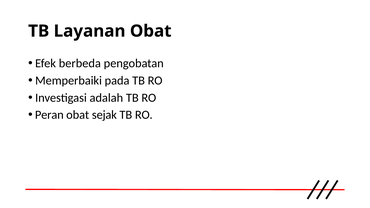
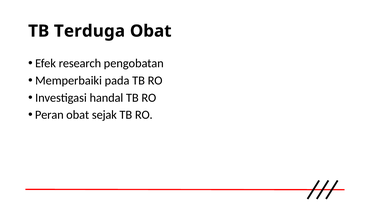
Layanan: Layanan -> Terduga (89, 31)
berbeda: berbeda -> research (80, 63)
adalah: adalah -> handal (106, 98)
